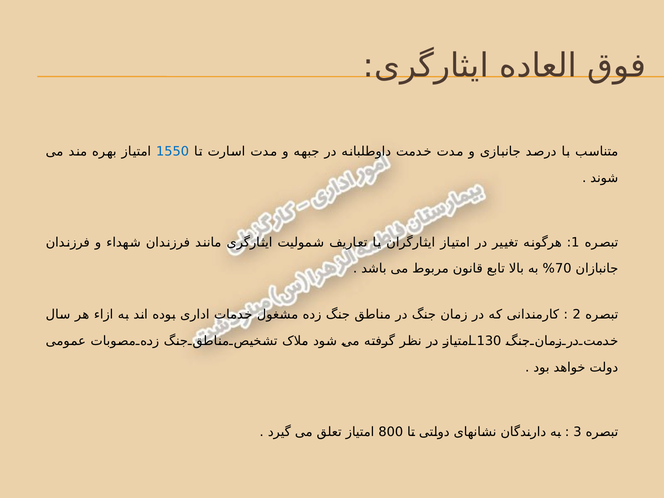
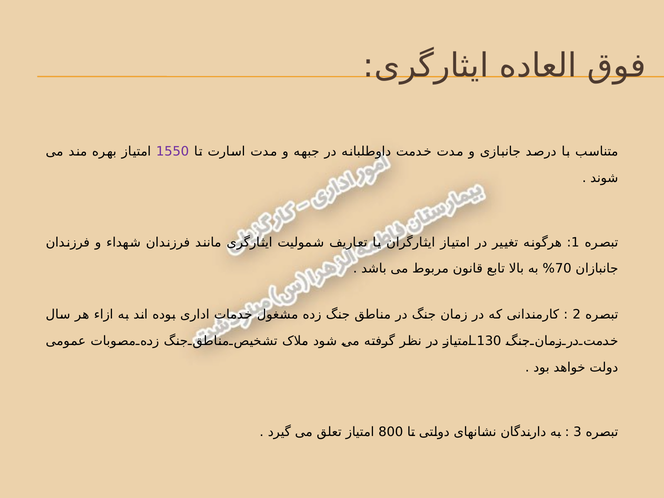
1550 colour: blue -> purple (173, 151)
